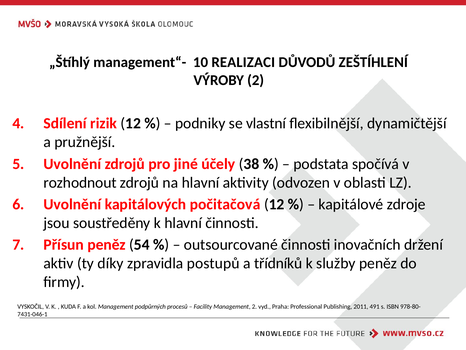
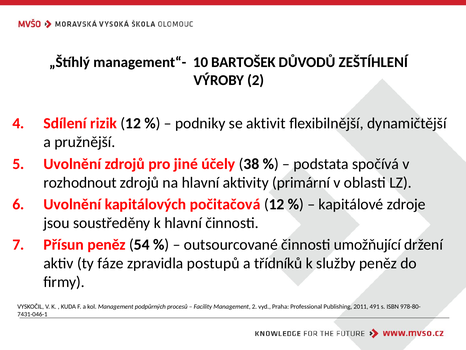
REALIZACI: REALIZACI -> BARTOŠEK (243, 62)
vlastní: vlastní -> aktivit (266, 123)
odvozen: odvozen -> primární (301, 182)
inovačních: inovačních -> umožňující (367, 244)
díky: díky -> fáze (111, 263)
